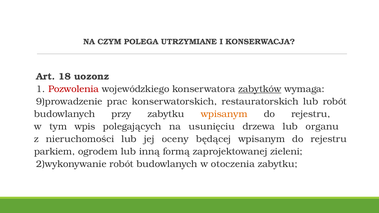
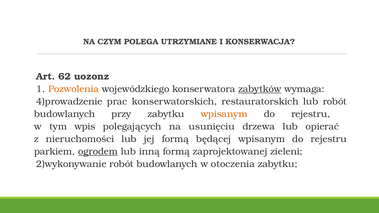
18: 18 -> 62 (65, 77)
Pozwolenia colour: red -> orange (74, 89)
9)prowadzenie: 9)prowadzenie -> 4)prowadzenie (69, 102)
organu: organu -> opierać (322, 127)
jej oceny: oceny -> formą (175, 139)
ogrodem underline: none -> present (98, 152)
